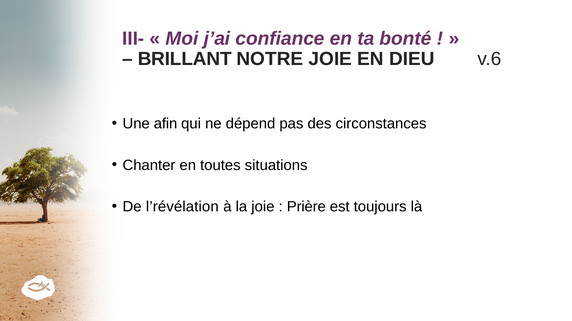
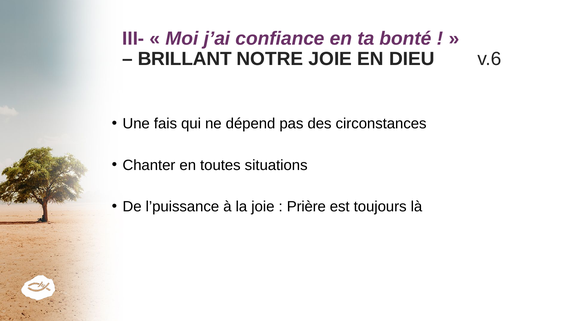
afin: afin -> fais (165, 124)
l’révélation: l’révélation -> l’puissance (182, 207)
